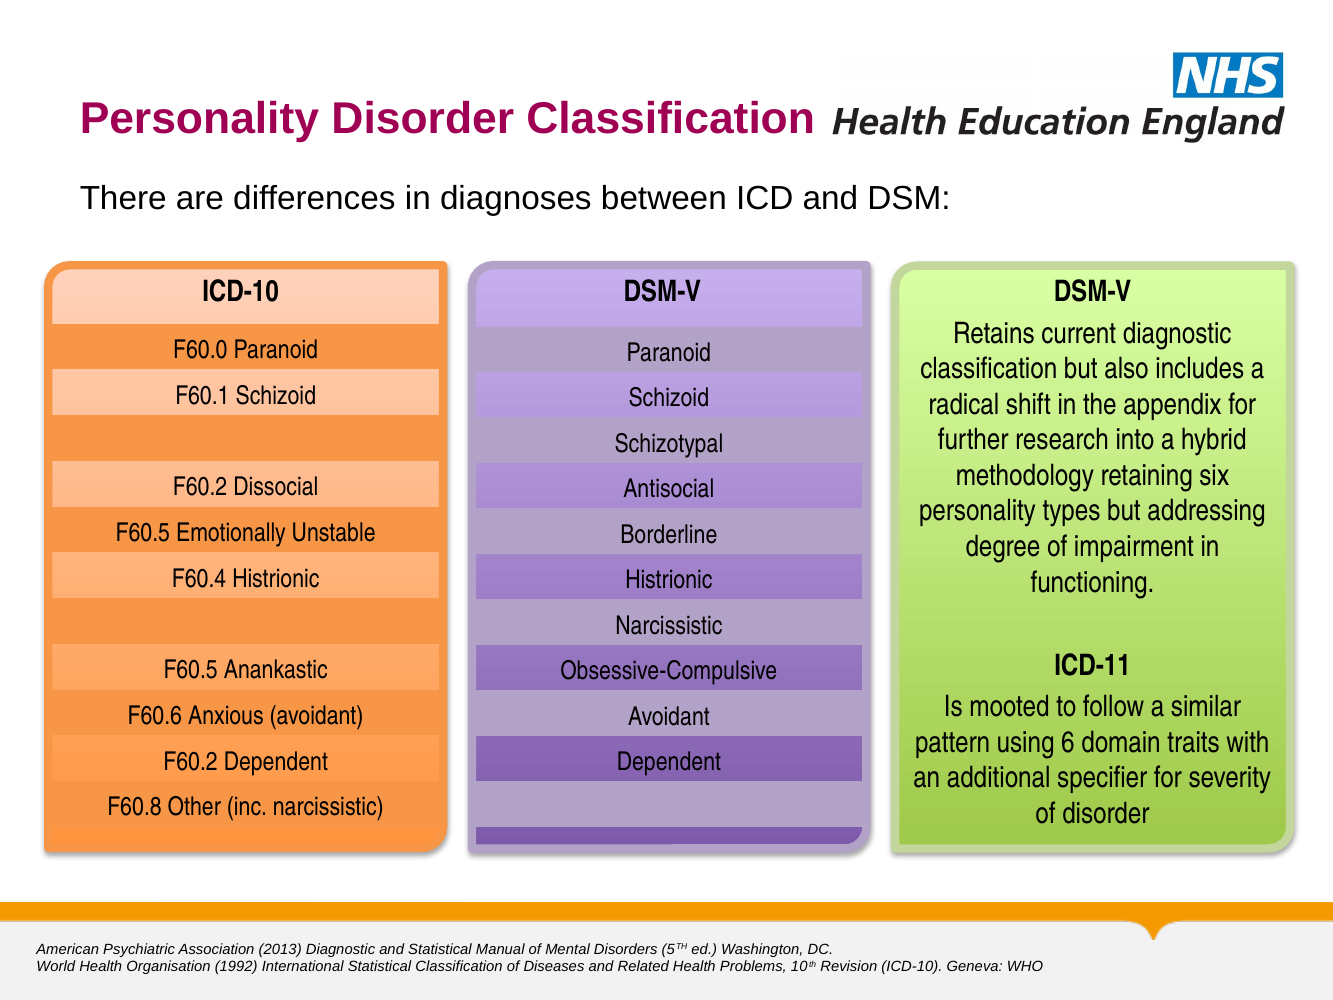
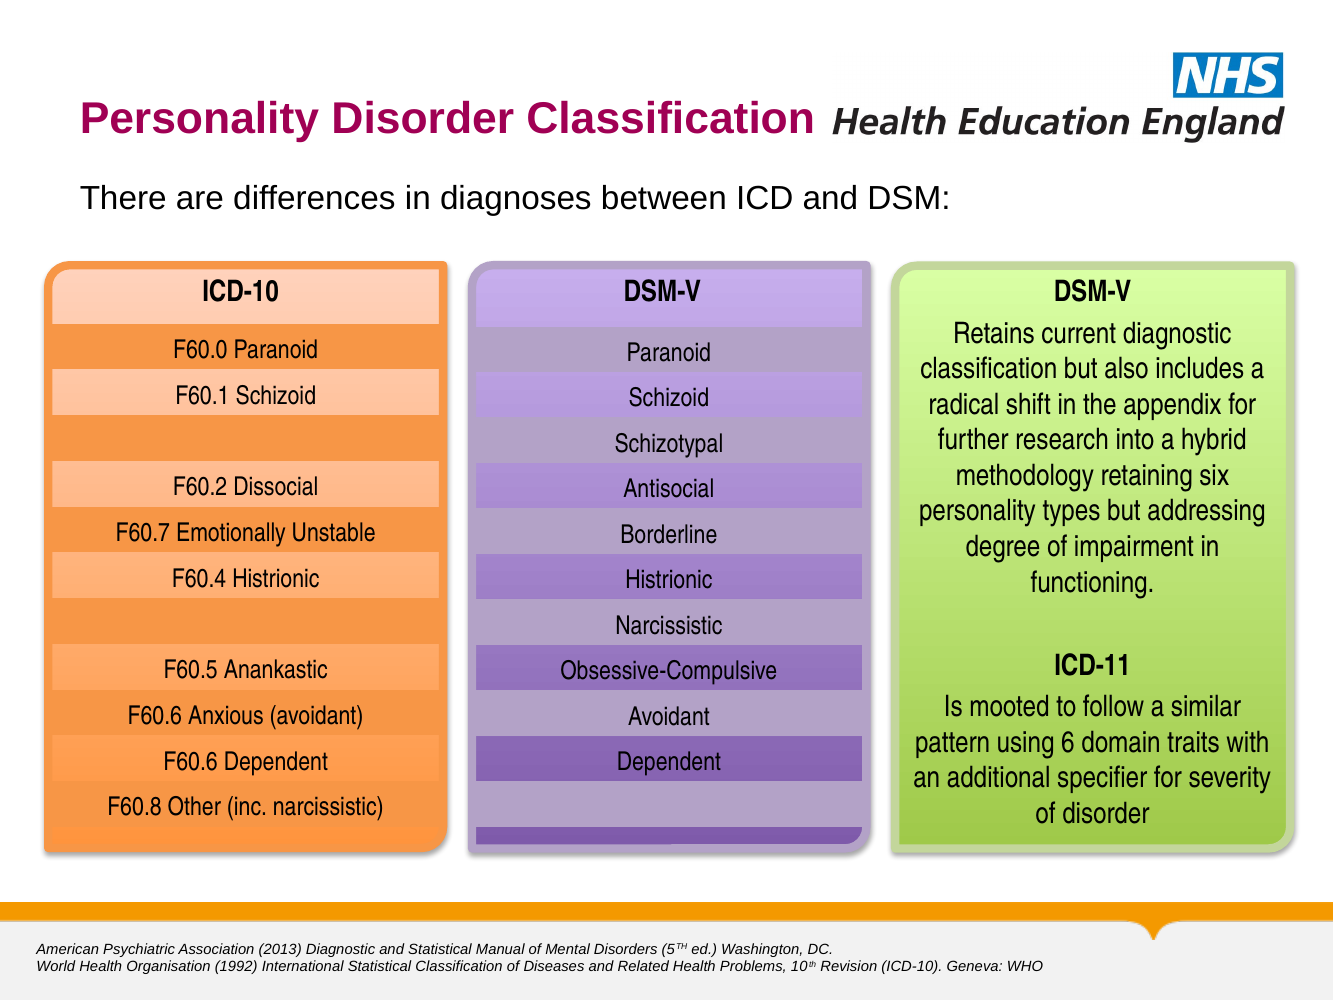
F60.5: F60.5 -> F60.7 (143, 533)
F60.2: F60.2 -> F60.6 (191, 761)
